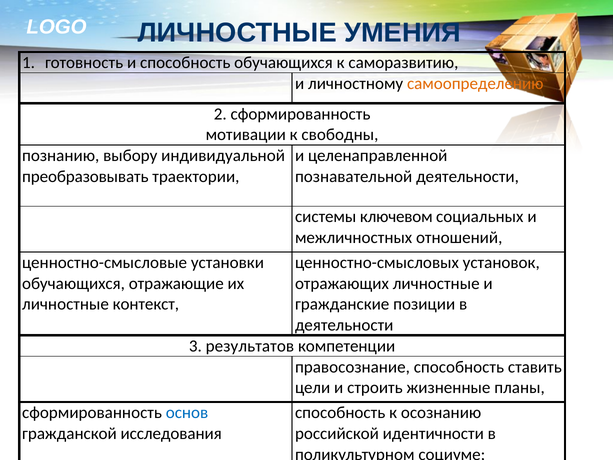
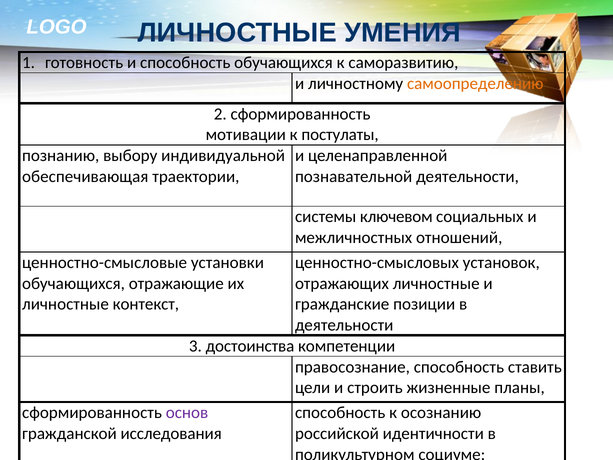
свободны: свободны -> постулаты (340, 135)
преобразовывать: преобразовывать -> обеспечивающая (85, 176)
результатов: результатов -> достоинства (250, 346)
основ colour: blue -> purple (187, 412)
